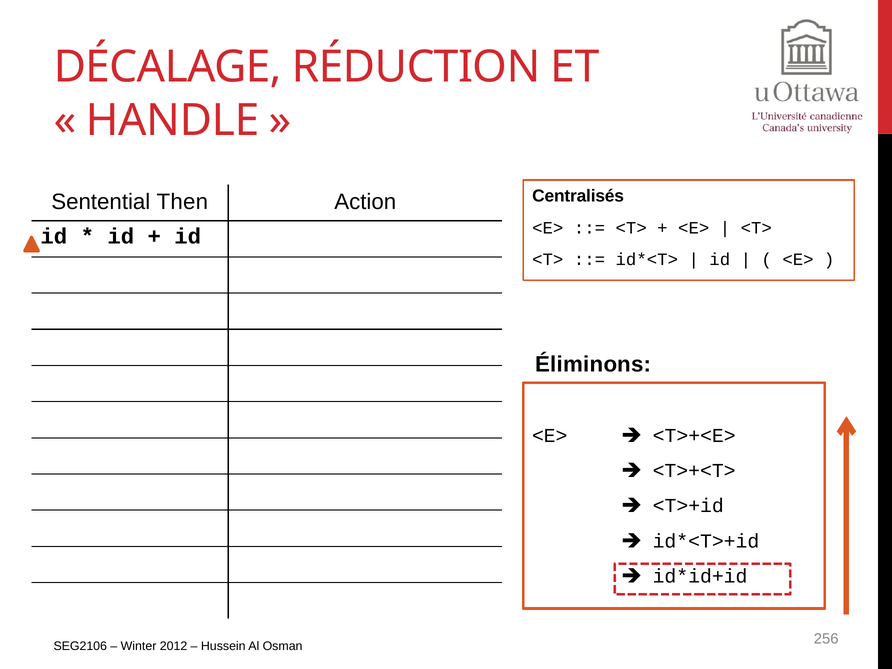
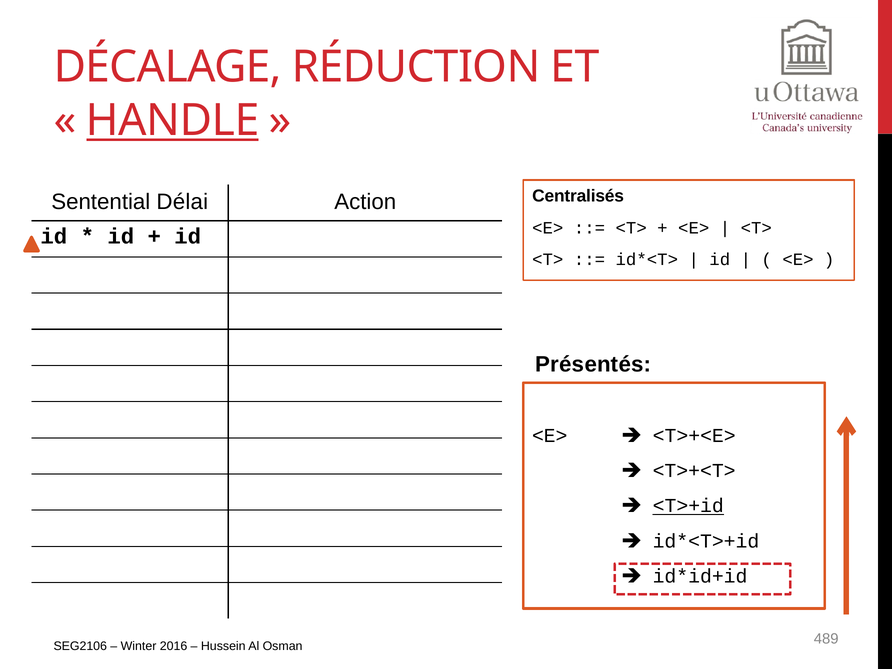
HANDLE underline: none -> present (173, 121)
Then: Then -> Délai (182, 202)
Éliminons: Éliminons -> Présentés (593, 364)
<T>+id underline: none -> present (688, 506)
2012: 2012 -> 2016 (174, 646)
256: 256 -> 489 (826, 639)
